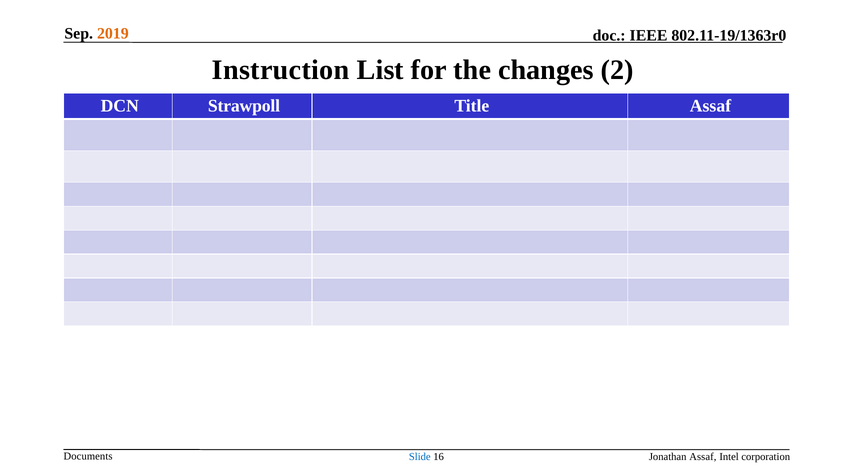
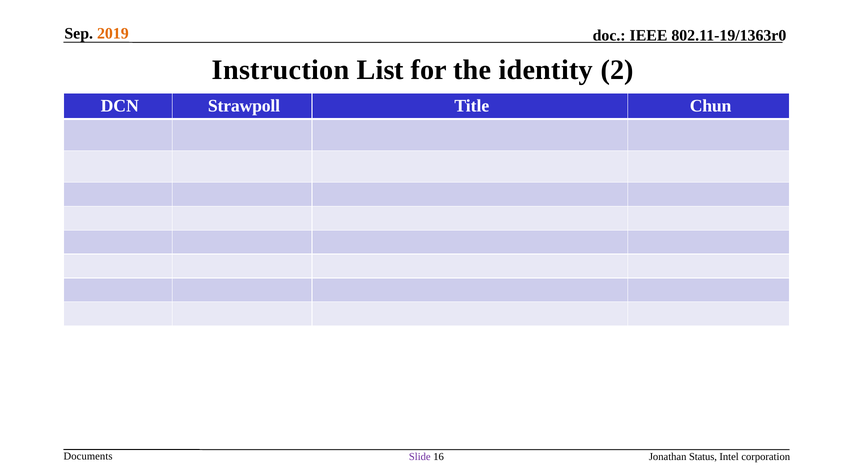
changes: changes -> identity (546, 70)
Title Assaf: Assaf -> Chun (711, 106)
Slide colour: blue -> purple (420, 456)
Jonathan Assaf: Assaf -> Status (703, 456)
